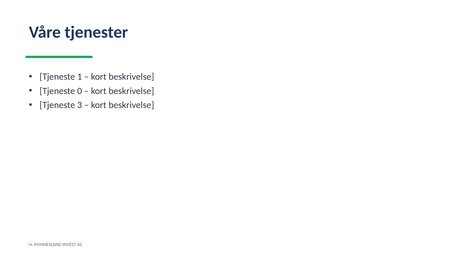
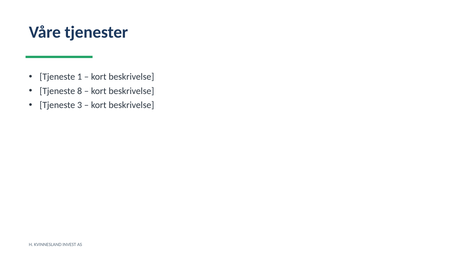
0: 0 -> 8 (80, 91)
